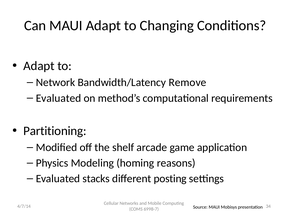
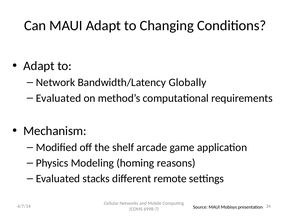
Remove: Remove -> Globally (188, 82)
Partitioning: Partitioning -> Mechanism (55, 131)
posting: posting -> remote (170, 179)
